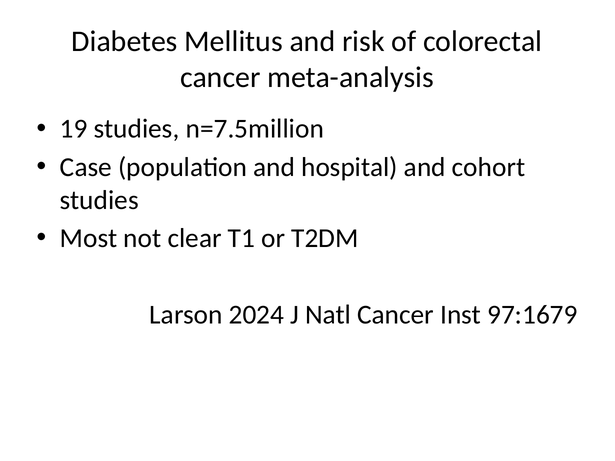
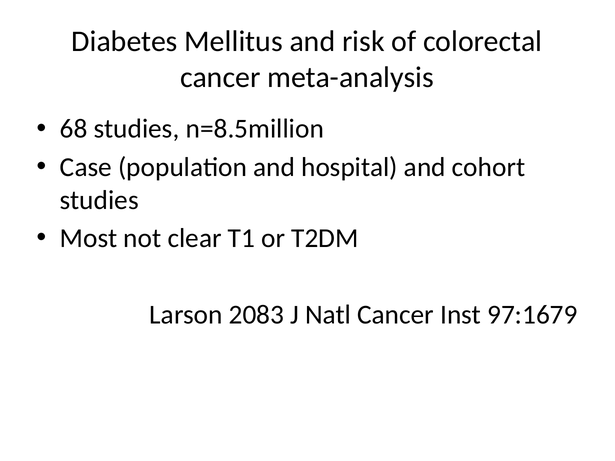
19: 19 -> 68 (74, 129)
n=7.5million: n=7.5million -> n=8.5million (255, 129)
2024: 2024 -> 2083 (256, 315)
